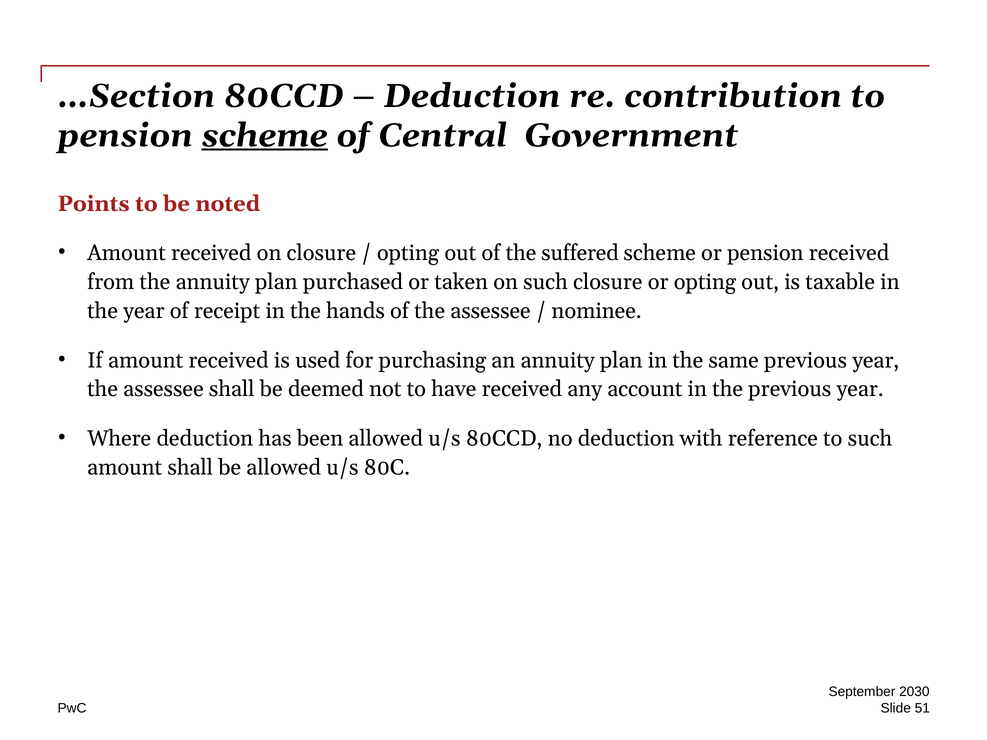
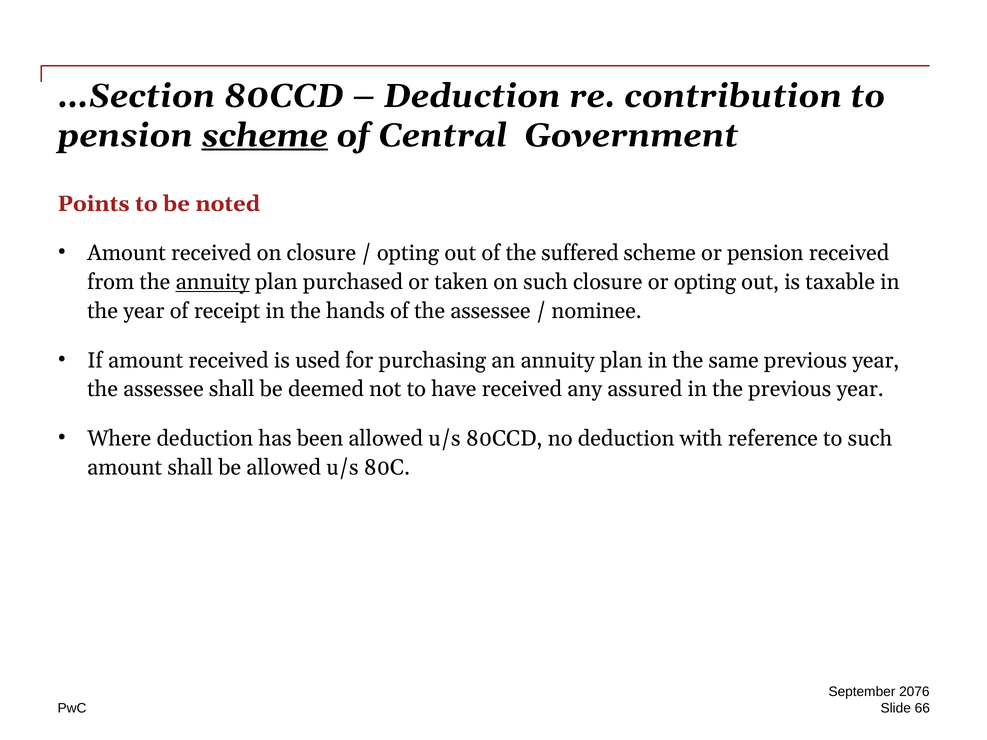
annuity underline: none -> present (213, 282)
account: account -> assured (645, 389)
2030: 2030 -> 2076 (914, 692)
51: 51 -> 66 (922, 708)
